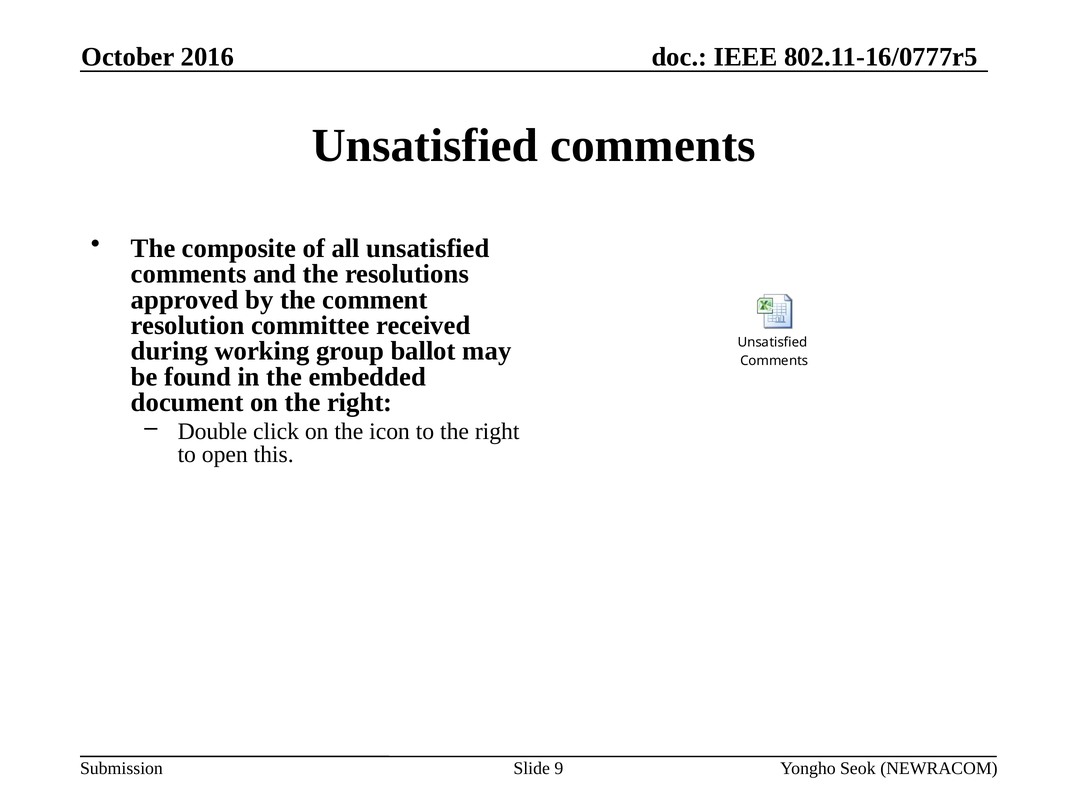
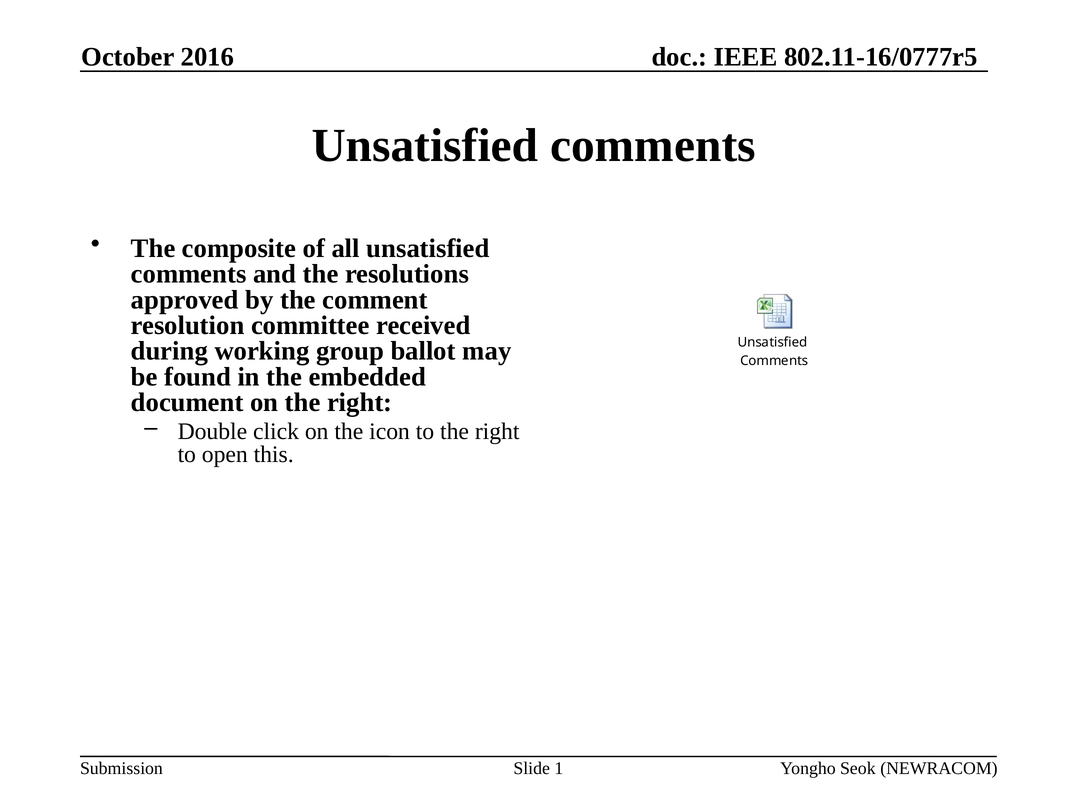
9: 9 -> 1 (559, 768)
